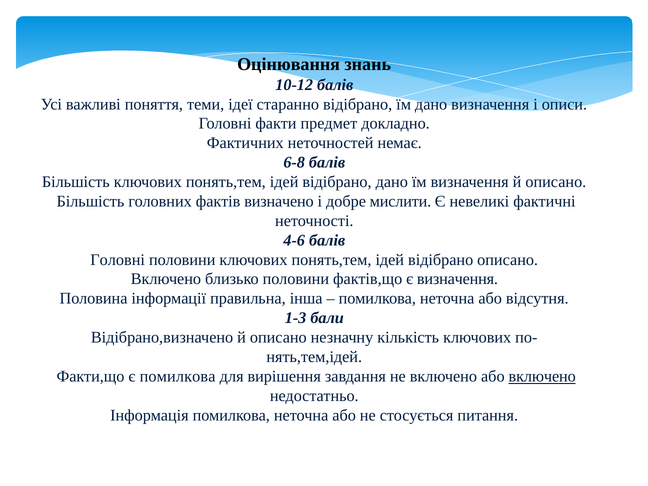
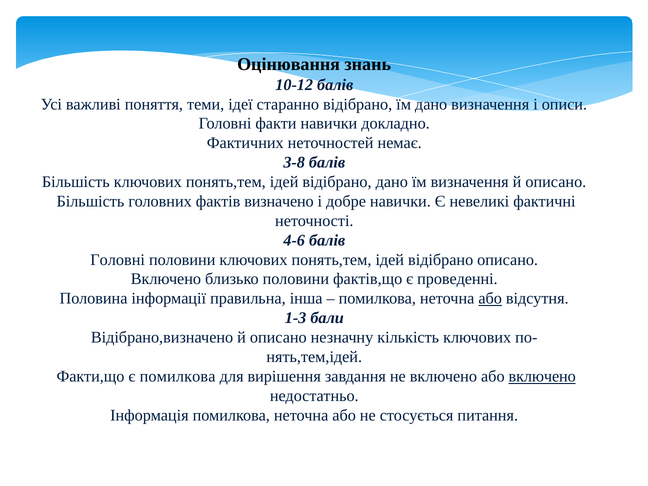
факти предмет: предмет -> навички (329, 124)
6-8: 6-8 -> 3-8 (294, 162)
добре мислити: мислити -> навички (400, 201)
є визначення: визначення -> проведенні (457, 279)
або underline: none -> present (490, 299)
